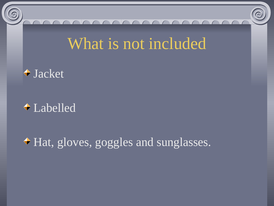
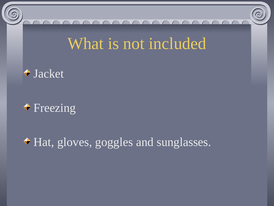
Labelled: Labelled -> Freezing (55, 108)
